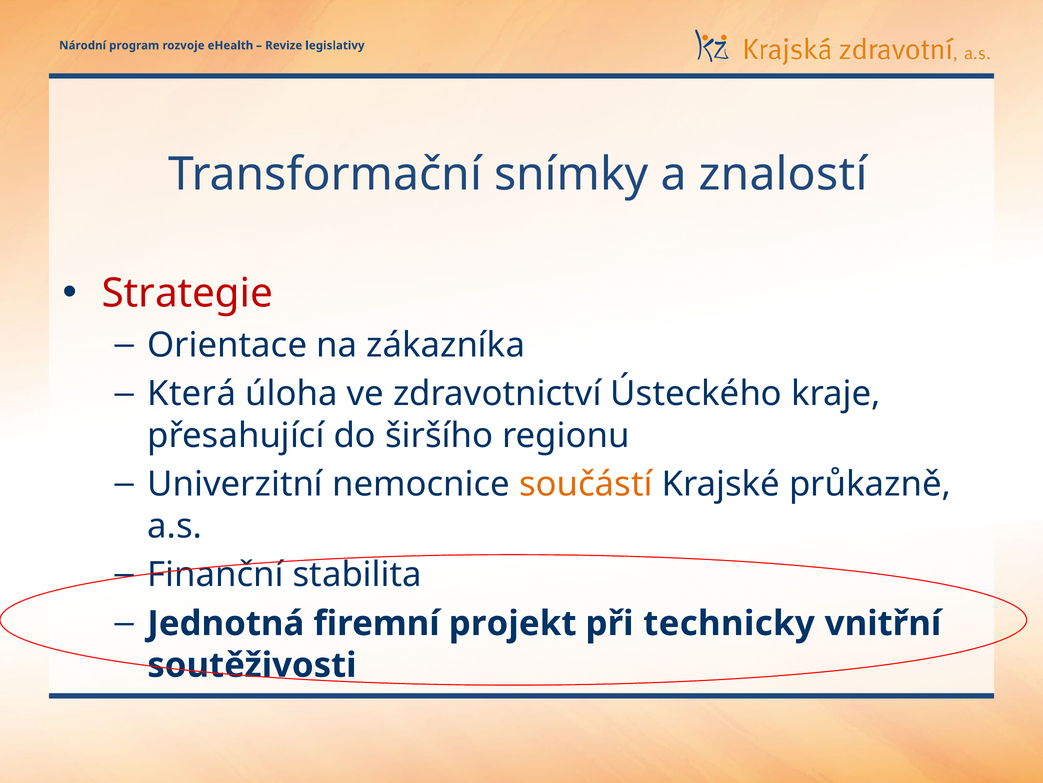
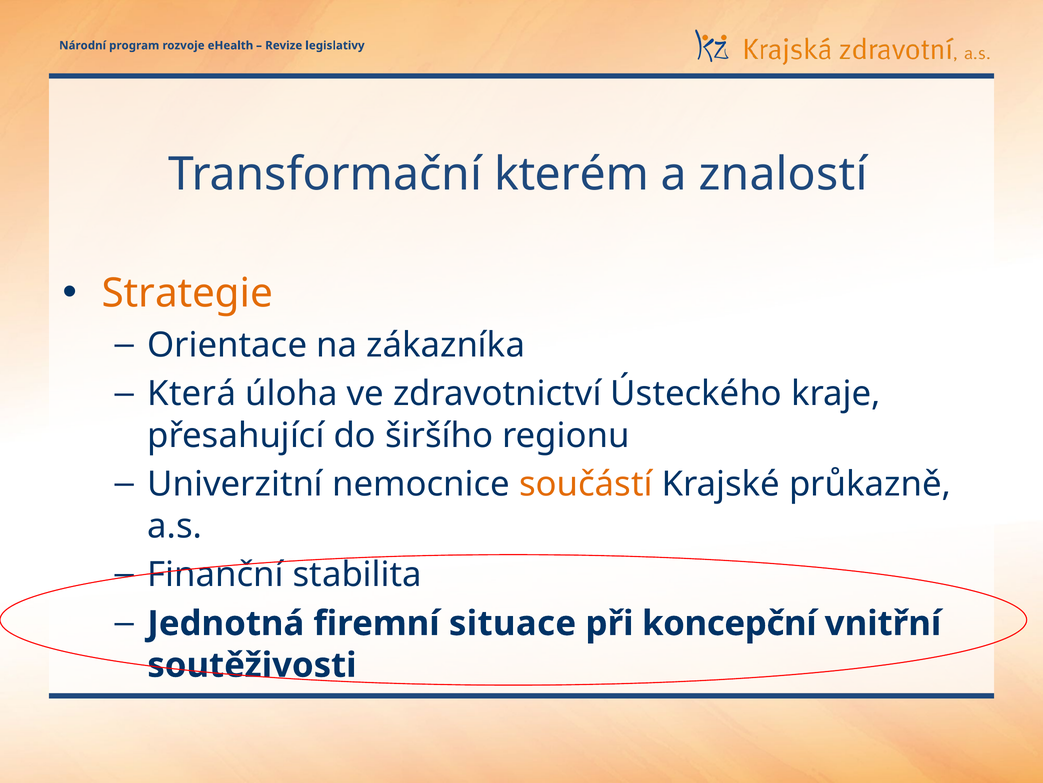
snímky: snímky -> kterém (571, 174)
Strategie colour: red -> orange (187, 293)
projekt: projekt -> situace (513, 623)
technicky: technicky -> koncepční (729, 623)
